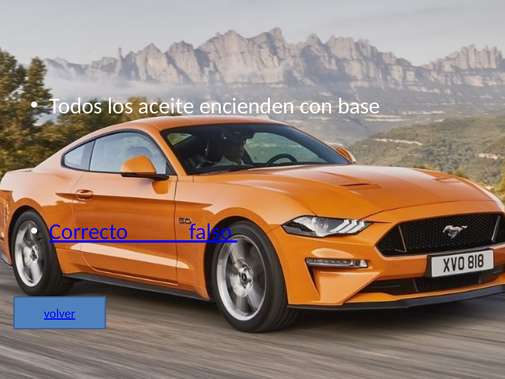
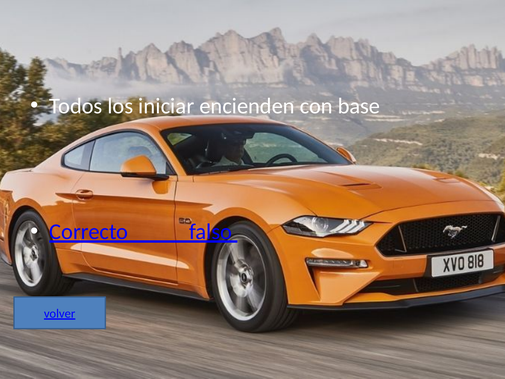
aceite: aceite -> iniciar (166, 106)
